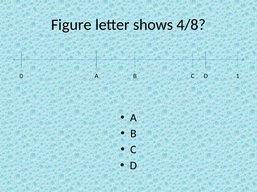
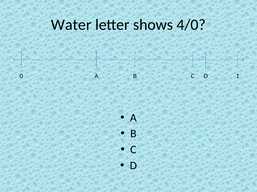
Figure: Figure -> Water (71, 25)
4/8: 4/8 -> 4/0 (191, 25)
